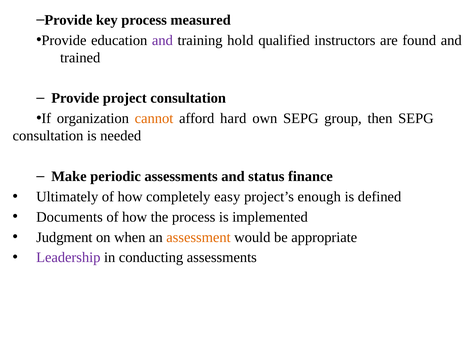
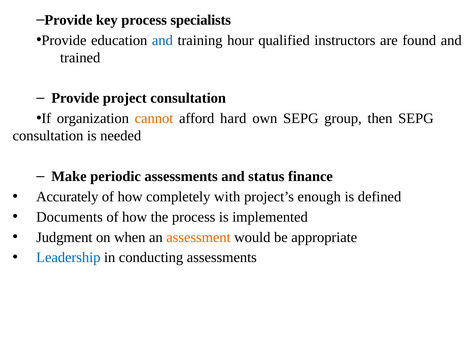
measured: measured -> specialists (201, 20)
and colour: purple -> blue (162, 40)
hold: hold -> hour (240, 40)
Ultimately: Ultimately -> Accurately (67, 197)
easy: easy -> with (227, 197)
Leadership colour: purple -> blue (68, 258)
